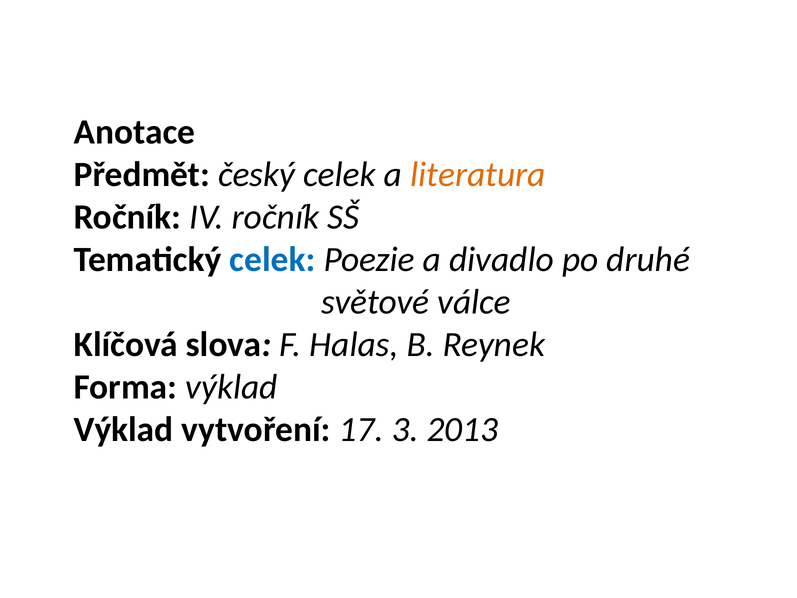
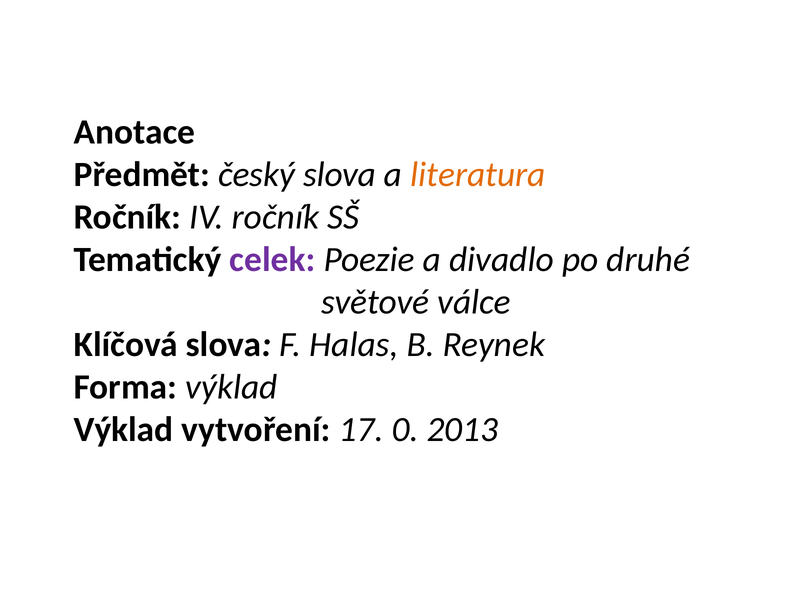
český celek: celek -> slova (340, 174)
celek colour: blue -> purple (272, 259)
3: 3 -> 0 (405, 430)
